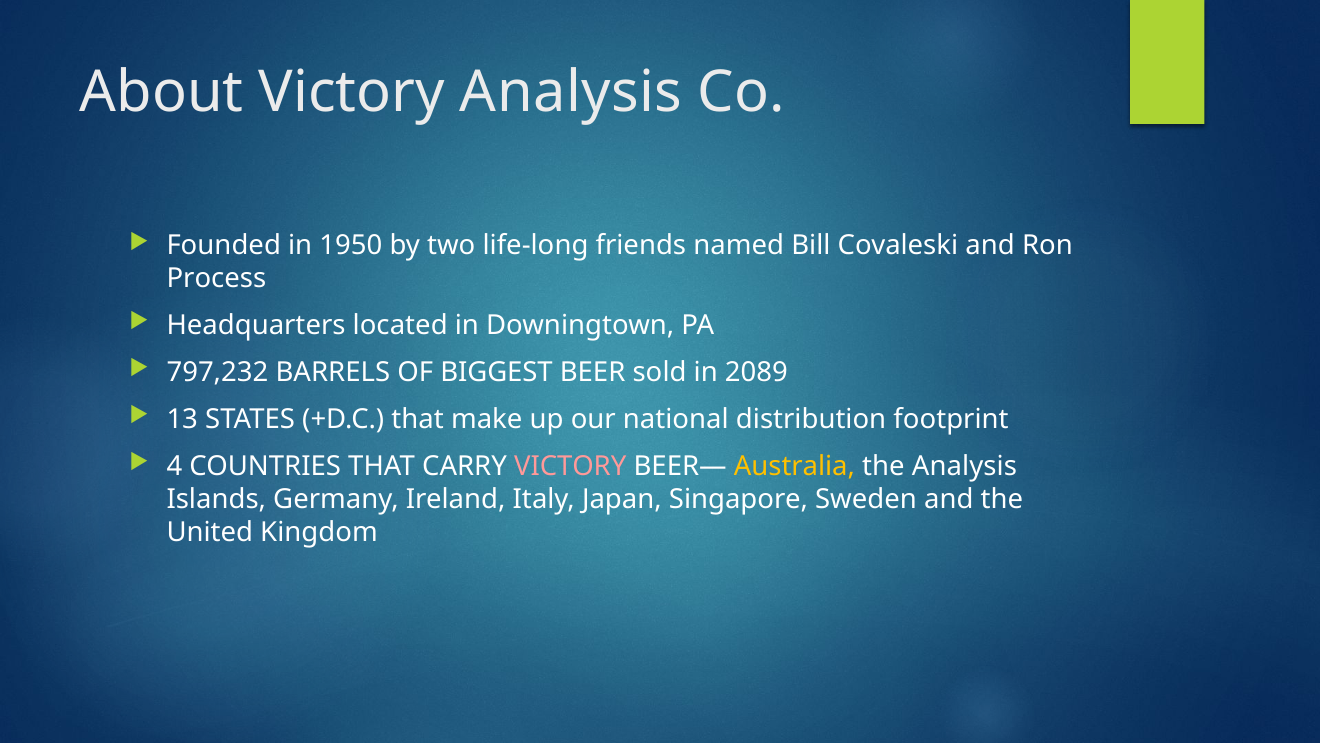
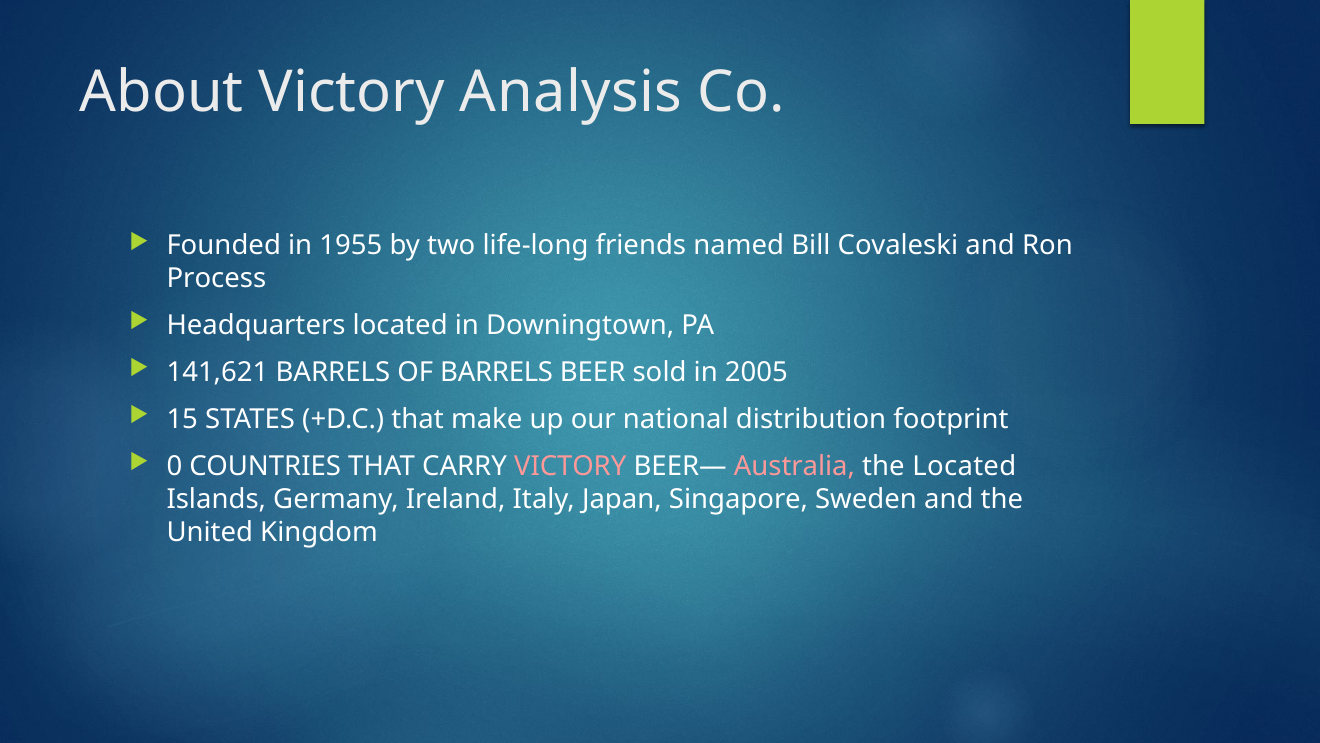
1950: 1950 -> 1955 (351, 246)
797,232: 797,232 -> 141,621 (217, 372)
OF BIGGEST: BIGGEST -> BARRELS (497, 372)
2089: 2089 -> 2005 (756, 372)
13: 13 -> 15 (182, 419)
4: 4 -> 0 (174, 466)
Australia colour: yellow -> pink (794, 466)
the Analysis: Analysis -> Located (964, 466)
